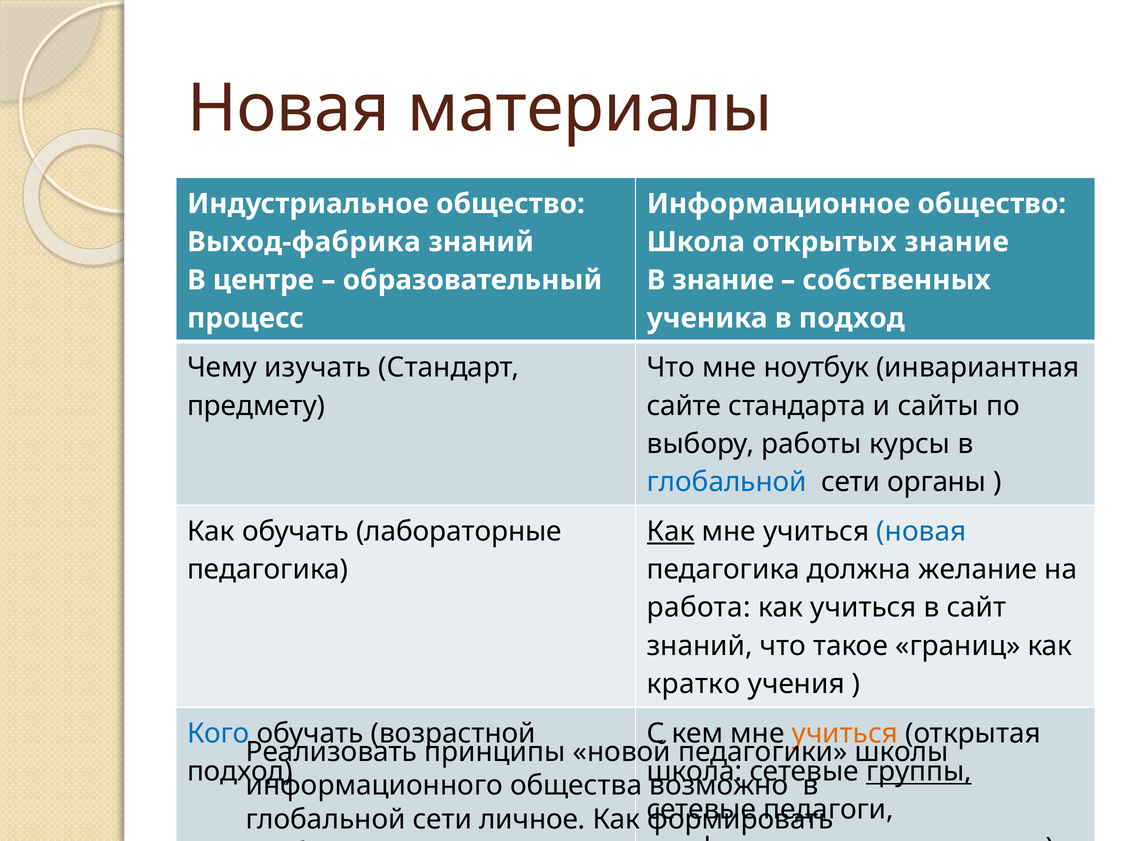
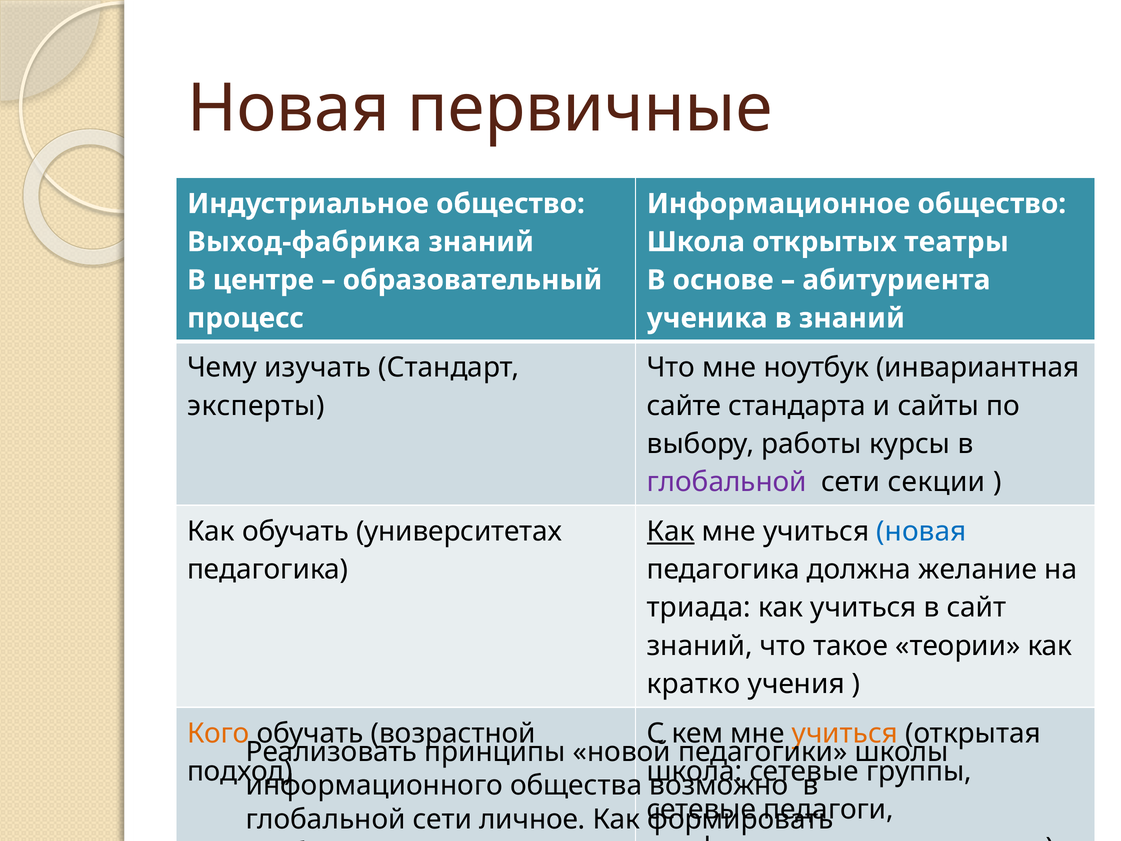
материалы: материалы -> первичные (590, 108)
открытых знание: знание -> театры (957, 242)
В знание: знание -> основе (723, 280)
собственных: собственных -> абитуриента (896, 280)
в подход: подход -> знаний (852, 318)
предмету: предмету -> эксперты (256, 406)
глобальной colour: blue -> purple (727, 482)
органы: органы -> секции (936, 482)
лабораторные: лабораторные -> университетах (459, 531)
работа: работа -> триада (699, 608)
границ: границ -> теории (958, 646)
Кого colour: blue -> orange (218, 733)
группы underline: present -> none (919, 771)
